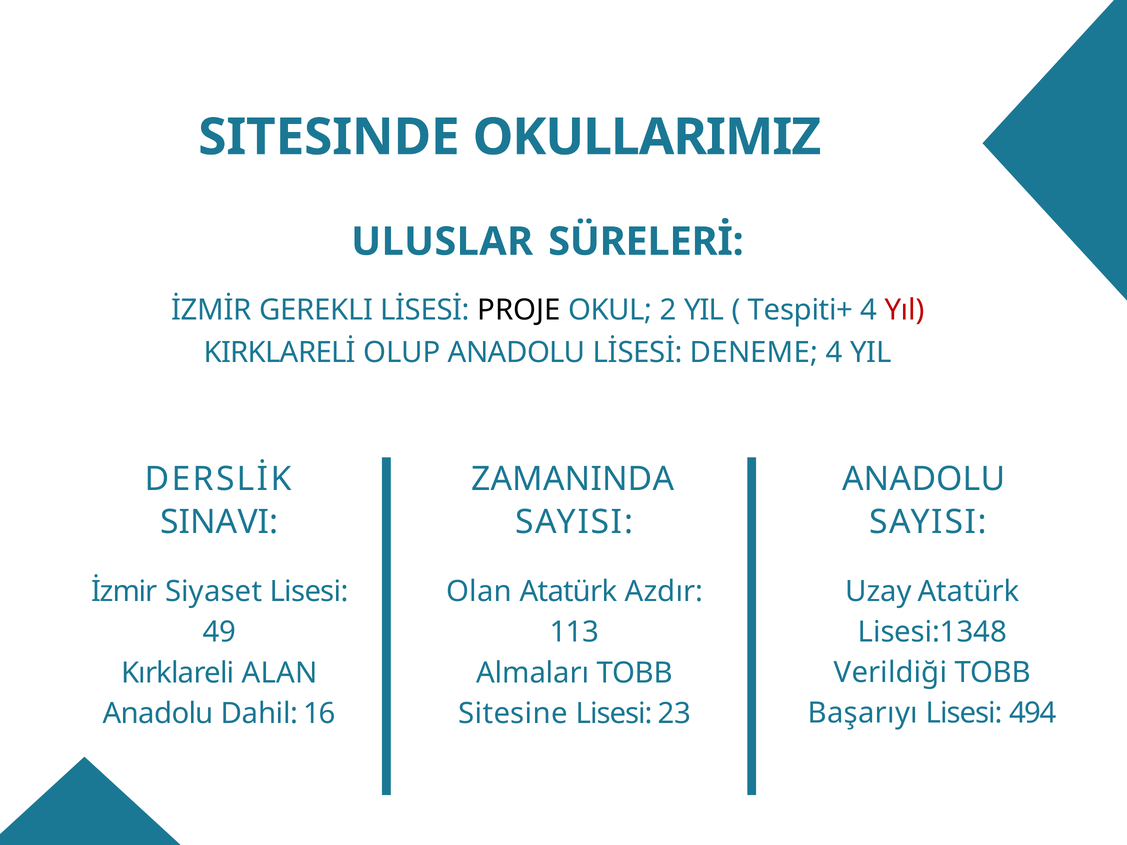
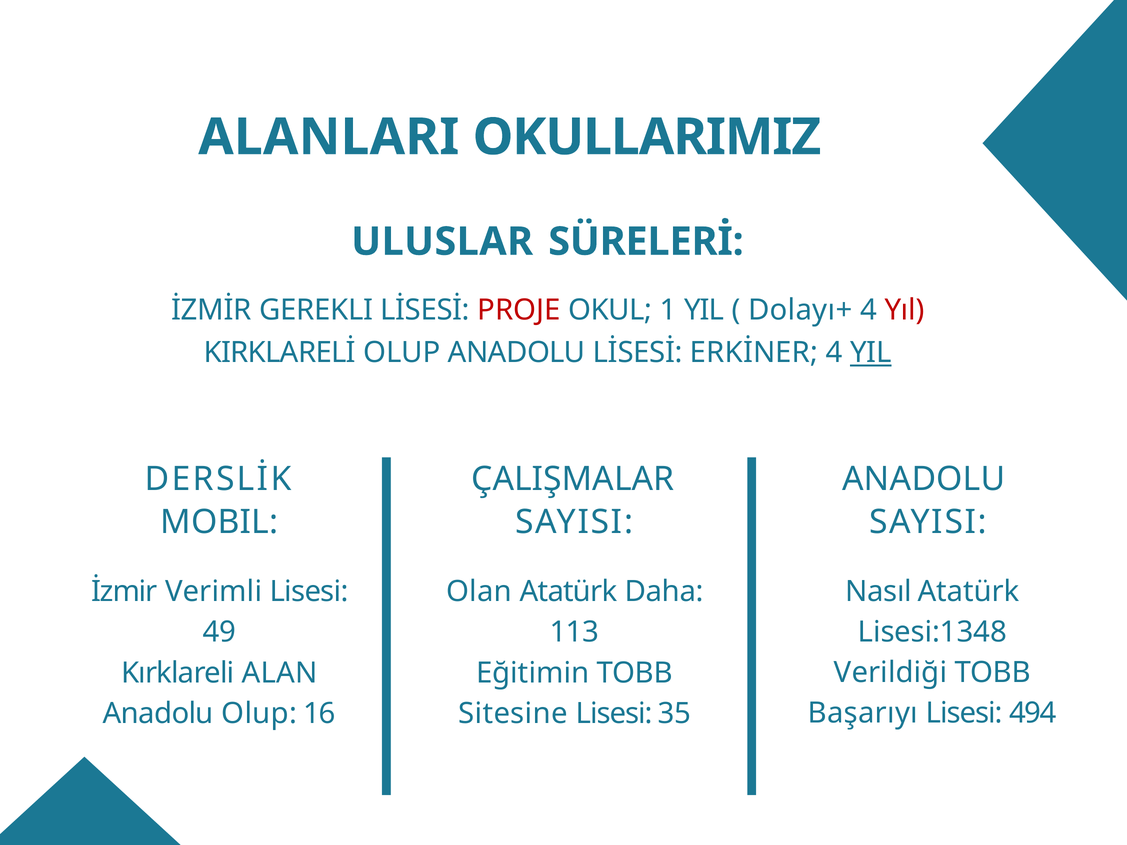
SITESINDE: SITESINDE -> ALANLARI (329, 137)
PROJE colour: black -> red (519, 310)
2: 2 -> 1 (668, 310)
Tespiti+: Tespiti+ -> Dolayı+ (800, 310)
DENEME: DENEME -> ERKİNER (754, 353)
YIL underline: none -> present (871, 353)
ZAMANINDA: ZAMANINDA -> ÇALIŞMALAR (573, 479)
SINAVI: SINAVI -> MOBIL (219, 522)
Siyaset: Siyaset -> Verimli (214, 592)
Azdır: Azdır -> Daha (664, 592)
Uzay: Uzay -> Nasıl (878, 592)
Almaları: Almaları -> Eğitimin (533, 673)
Anadolu Dahil: Dahil -> Olup (259, 714)
23: 23 -> 35 (675, 714)
